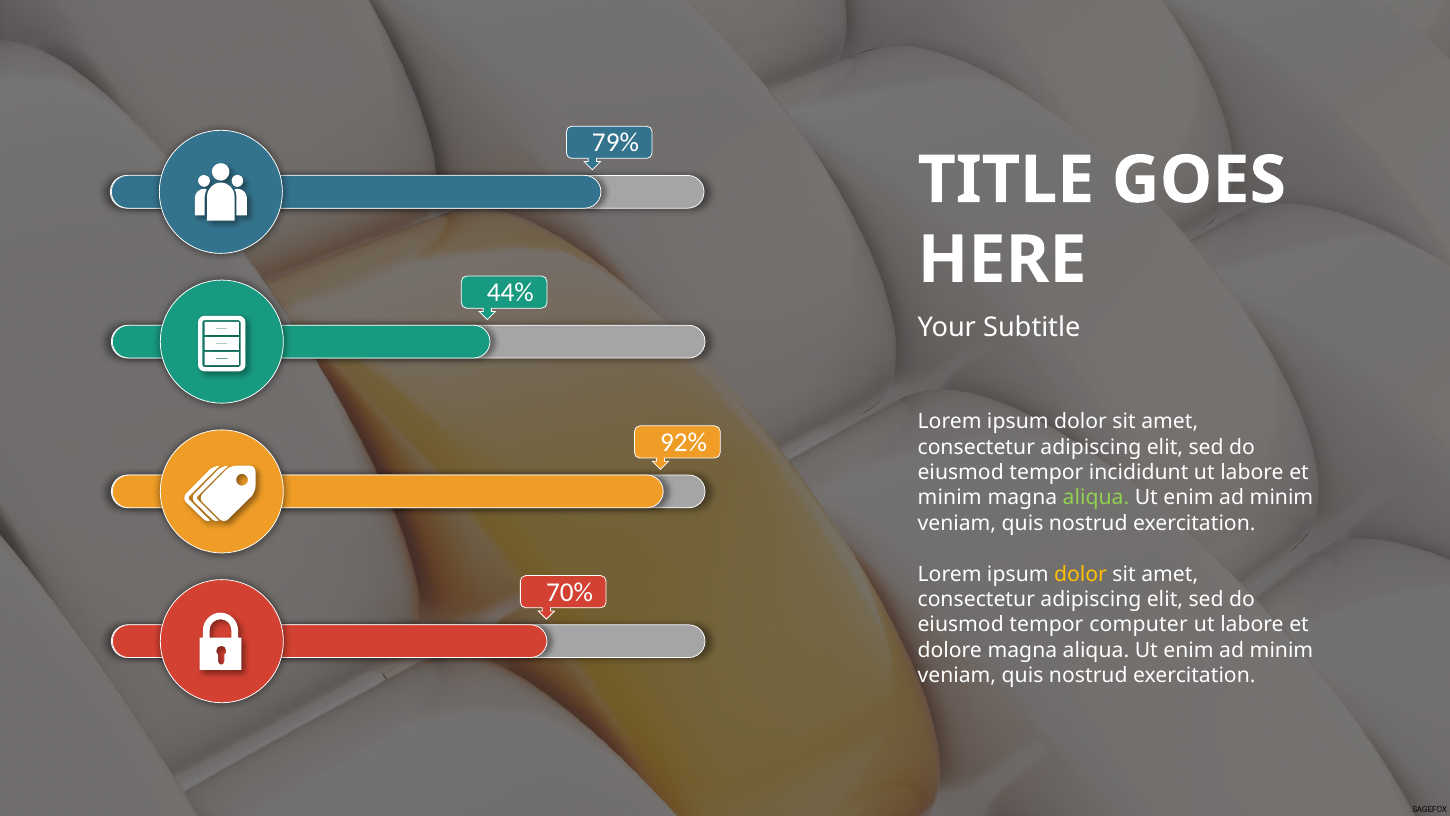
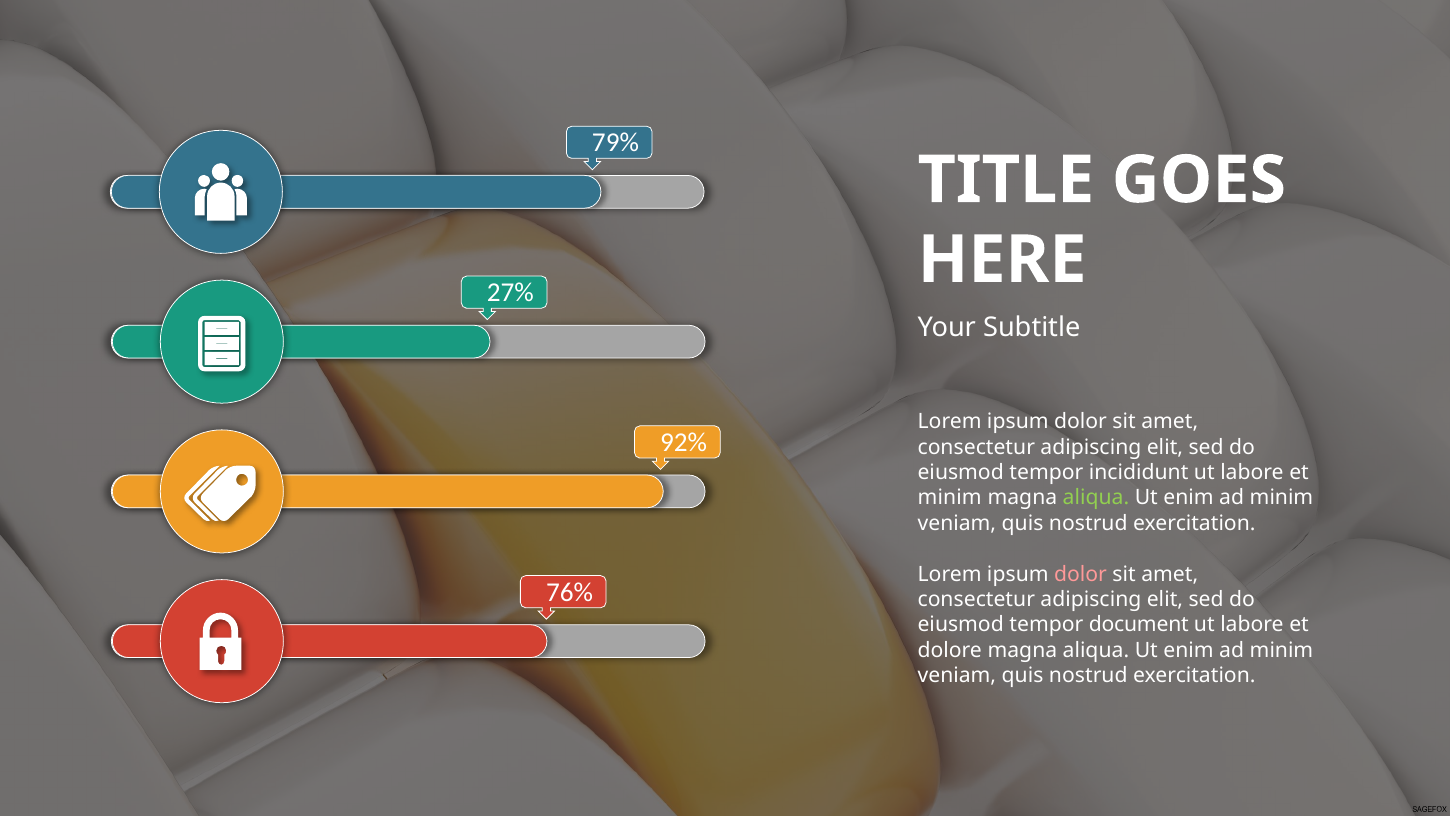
44%: 44% -> 27% (510, 292)
dolor colour: yellow -> pink (1081, 574)
70%: 70% -> 76% (569, 592)
computer: computer -> document (1139, 625)
